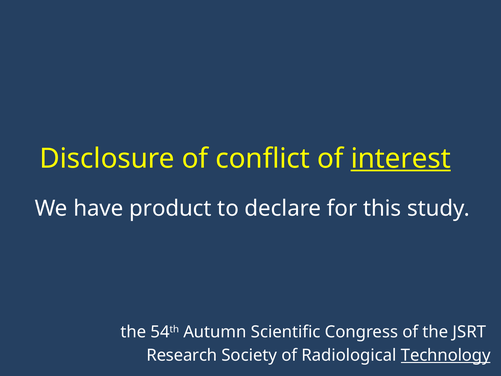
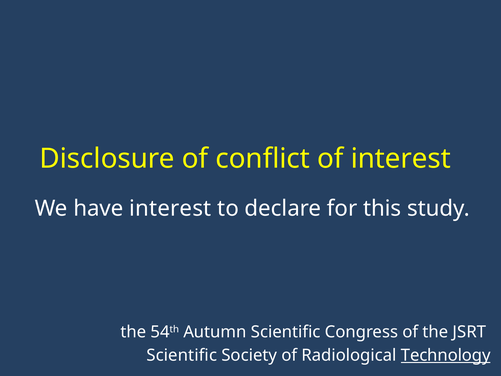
interest underline: present -> none (401, 159)
have product: product -> interest (170, 208)
Research: Research -> Scientific (182, 355)
